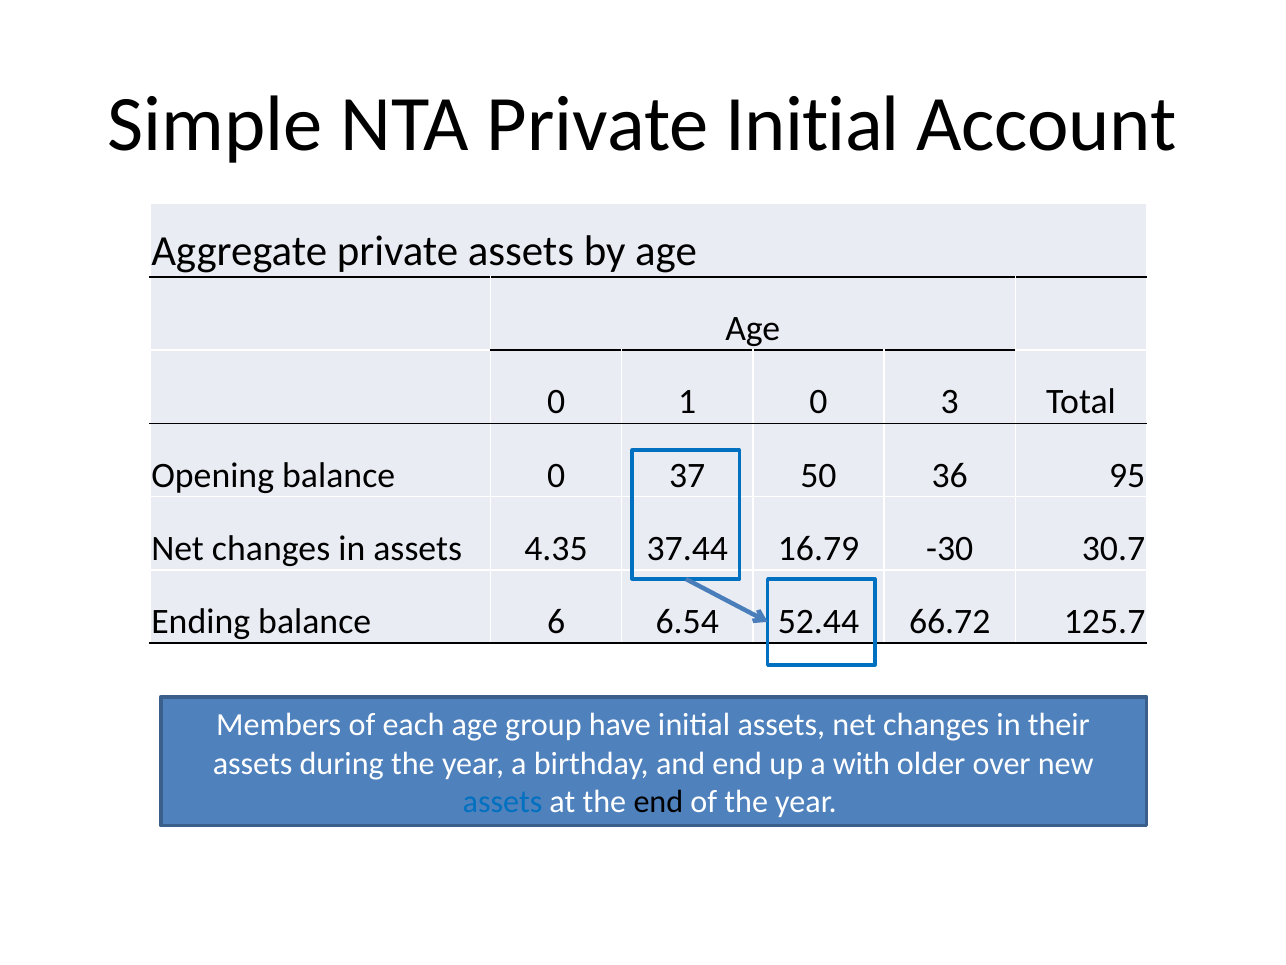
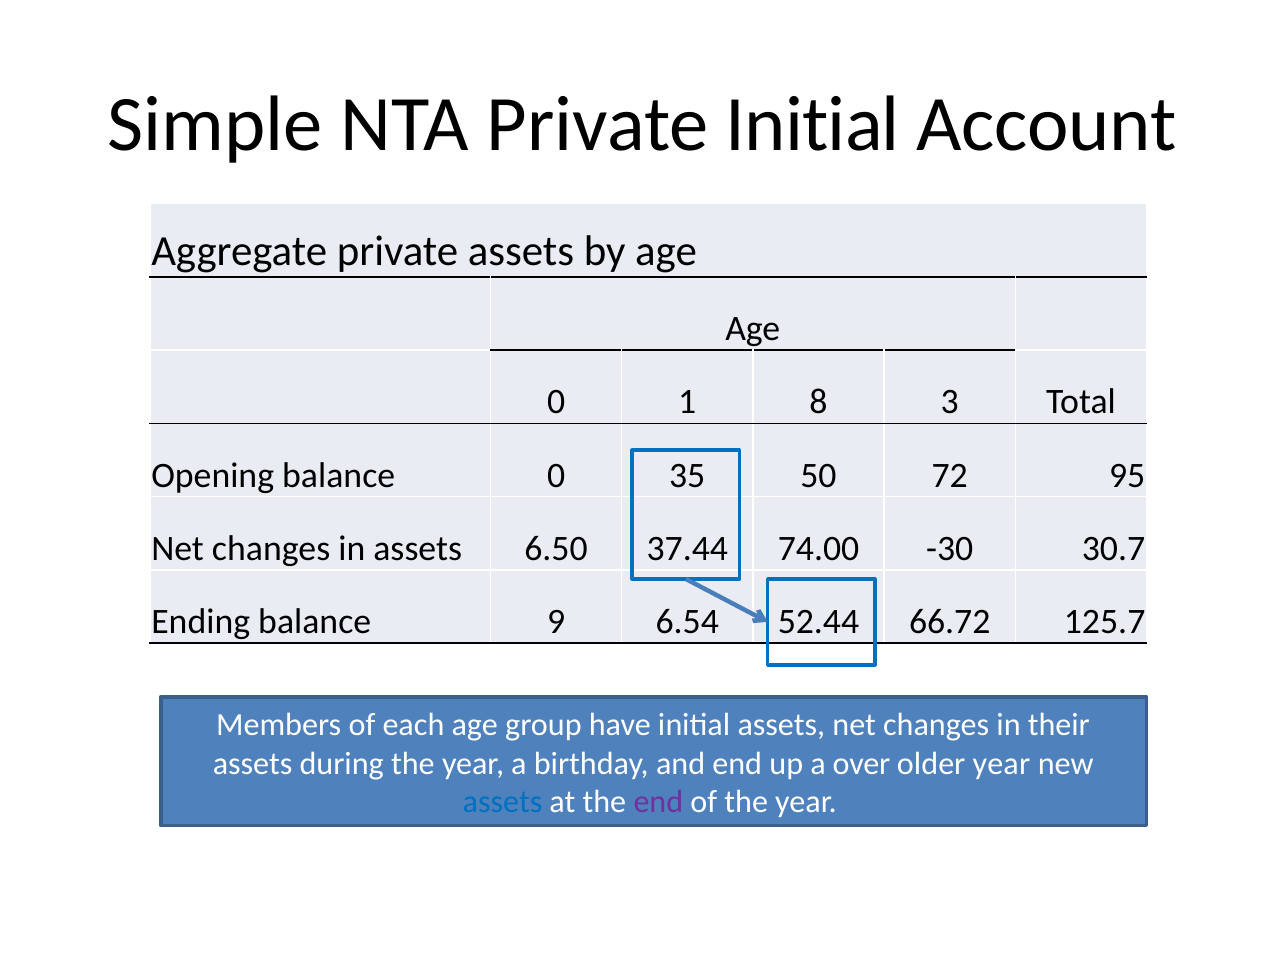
1 0: 0 -> 8 (819, 402)
37: 37 -> 35 (687, 475)
36: 36 -> 72 (950, 475)
4.35: 4.35 -> 6.50 (556, 548)
16.79: 16.79 -> 74.00 (819, 548)
6: 6 -> 9 (556, 621)
with: with -> over (862, 763)
older over: over -> year (1001, 763)
end colour: black -> purple (658, 802)
